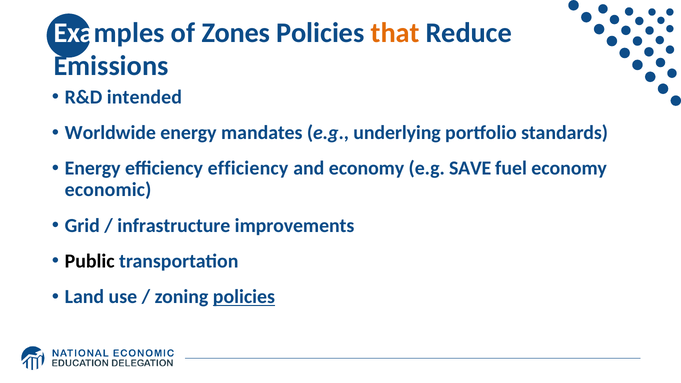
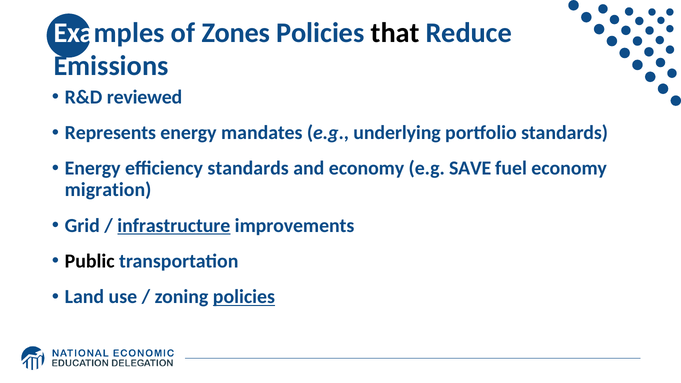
that colour: orange -> black (395, 33)
intended: intended -> reviewed (145, 97)
Worldwide: Worldwide -> Represents (110, 133)
efficiency efficiency: efficiency -> standards (248, 168)
economic: economic -> migration (108, 190)
infrastructure underline: none -> present (174, 226)
